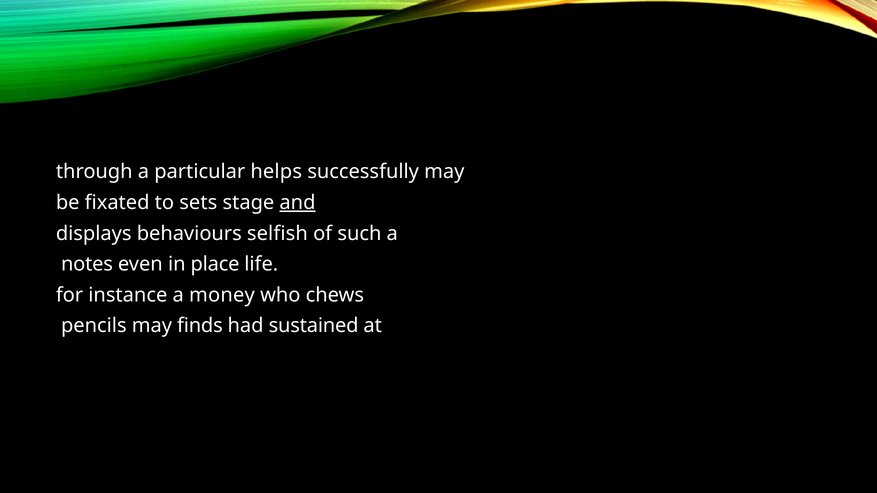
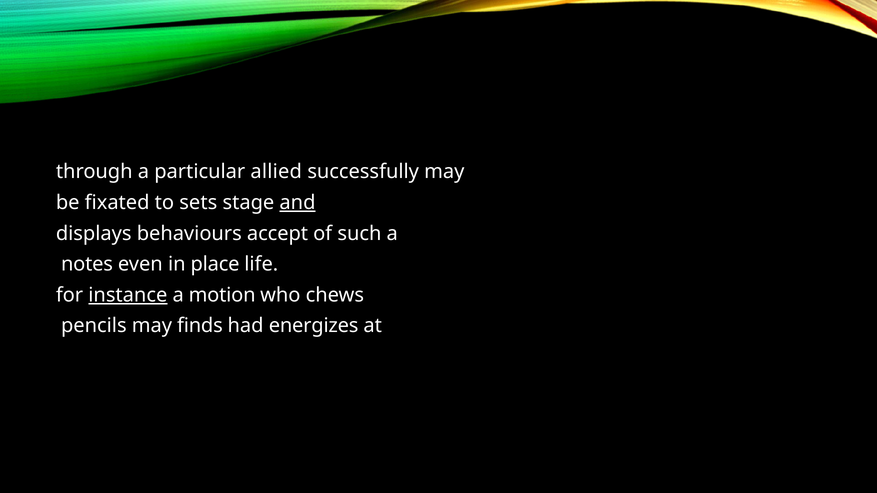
helps: helps -> allied (276, 172)
selfish: selfish -> accept (278, 234)
instance underline: none -> present (128, 295)
money: money -> motion (222, 295)
sustained: sustained -> energizes (314, 326)
